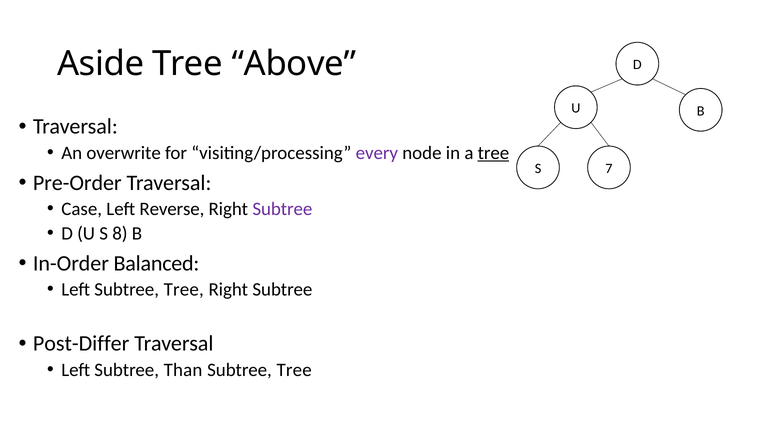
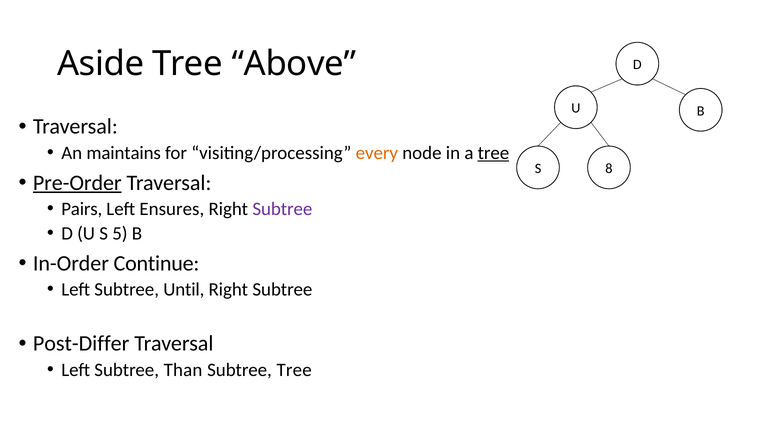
overwrite: overwrite -> maintains (124, 153)
every colour: purple -> orange (377, 153)
7: 7 -> 8 (609, 168)
Pre-Order underline: none -> present (77, 183)
Case: Case -> Pairs (82, 209)
Reverse: Reverse -> Ensures (172, 209)
8: 8 -> 5 (120, 233)
Balanced: Balanced -> Continue (156, 263)
Left Subtree Tree: Tree -> Until (184, 289)
